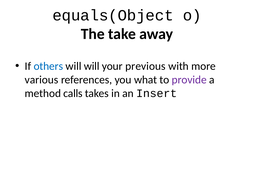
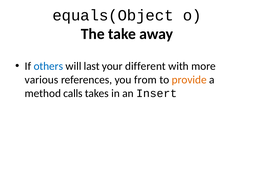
will will: will -> last (92, 66)
previous: previous -> different (145, 66)
what: what -> from (145, 80)
provide colour: purple -> orange (189, 80)
